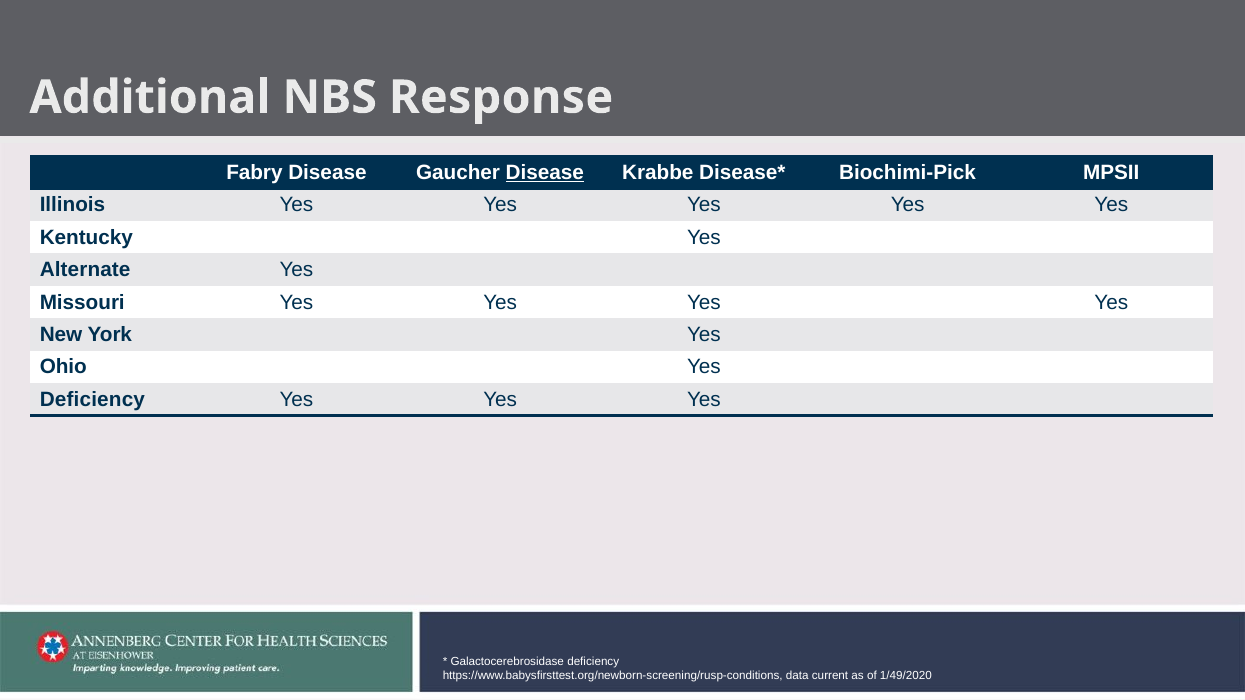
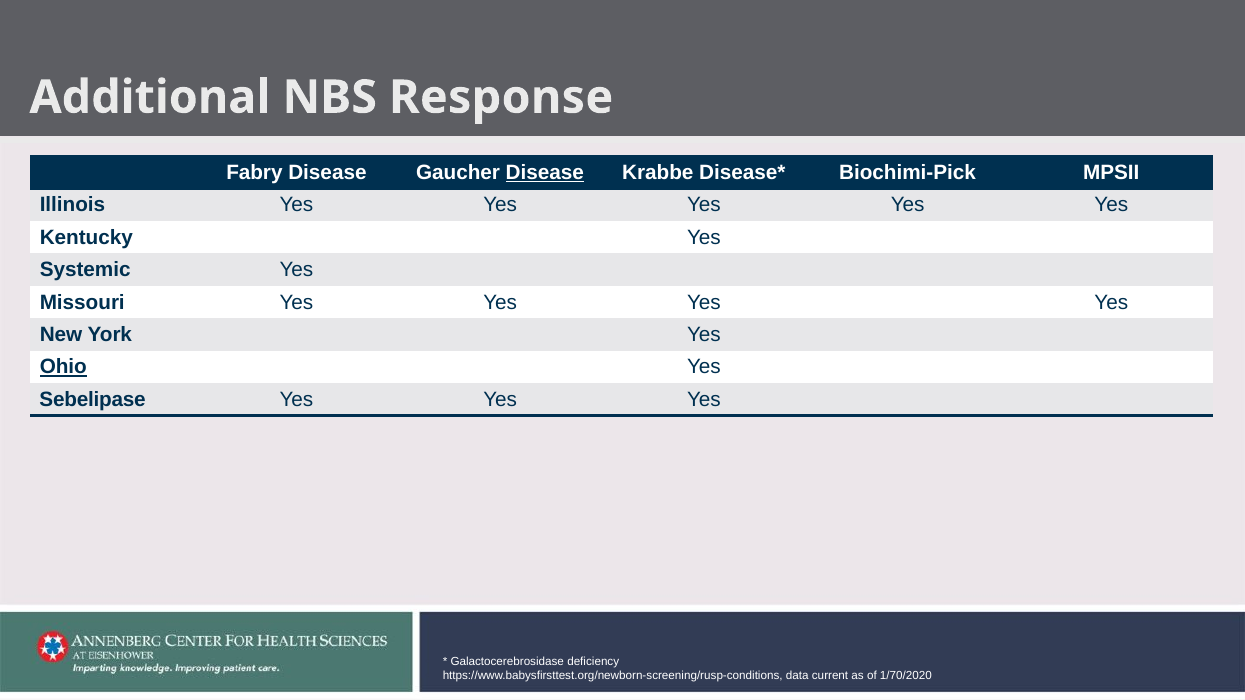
Alternate: Alternate -> Systemic (85, 270)
Ohio underline: none -> present (63, 367)
Deficiency: Deficiency -> Sebelipase (93, 400)
1/49/2020: 1/49/2020 -> 1/70/2020 (906, 676)
